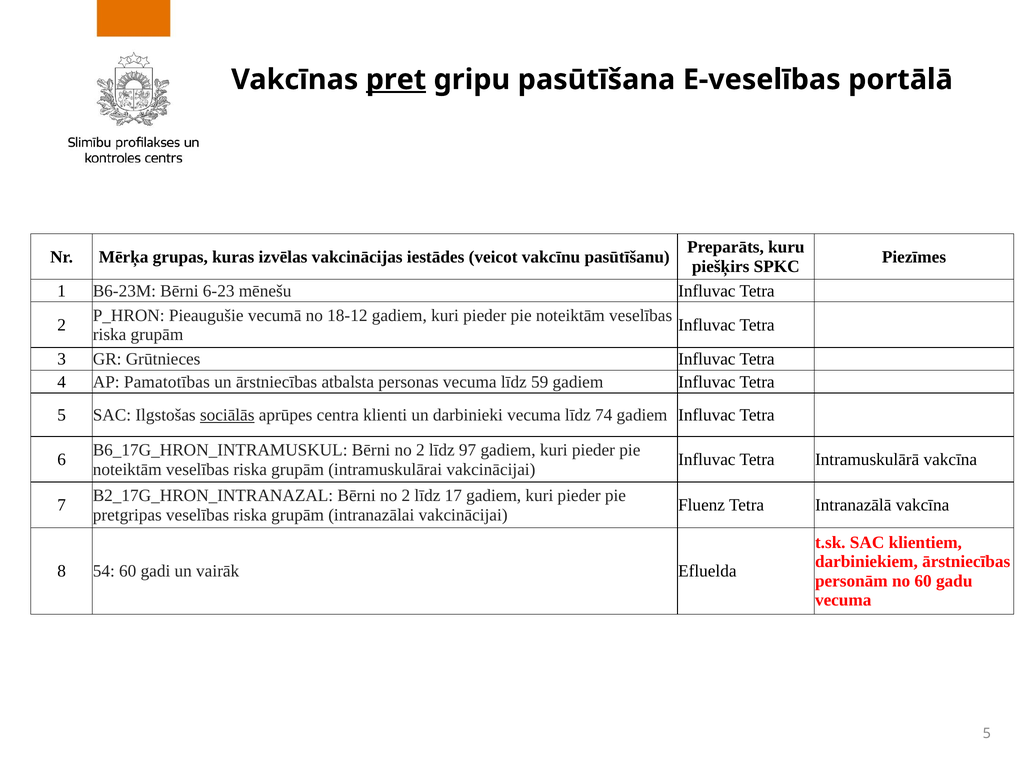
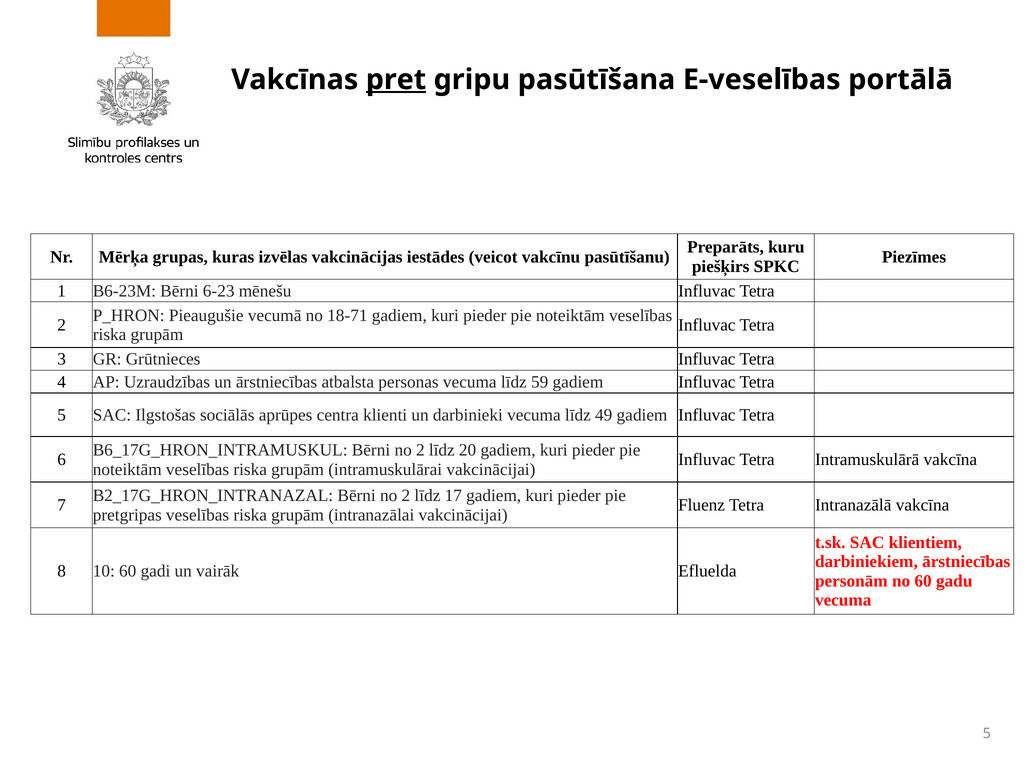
18-12: 18-12 -> 18-71 (347, 316)
Pamatotības: Pamatotības -> Uzraudzības (167, 382)
sociālās underline: present -> none (227, 415)
74: 74 -> 49 (604, 415)
97: 97 -> 20 (468, 450)
54: 54 -> 10 (104, 571)
